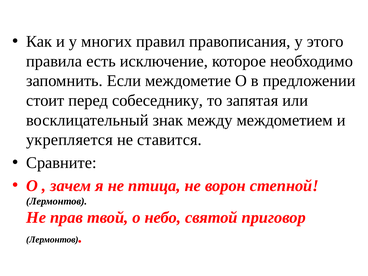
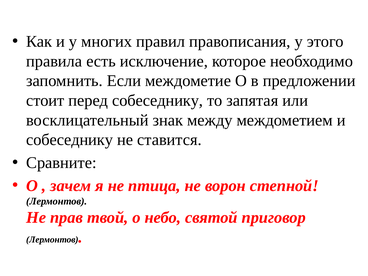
укрепляется: укрепляется -> собеседнику (70, 140)
